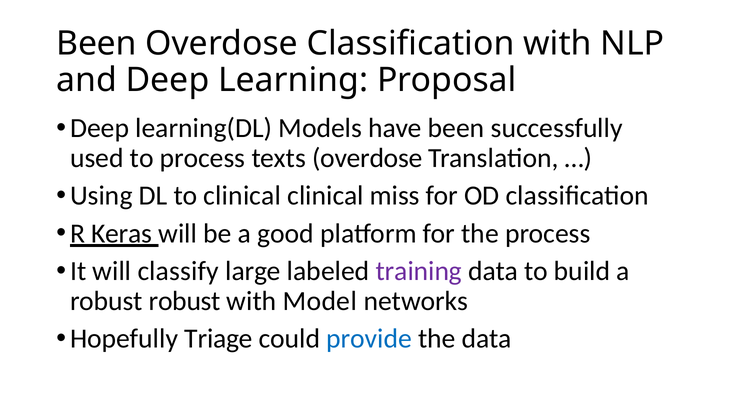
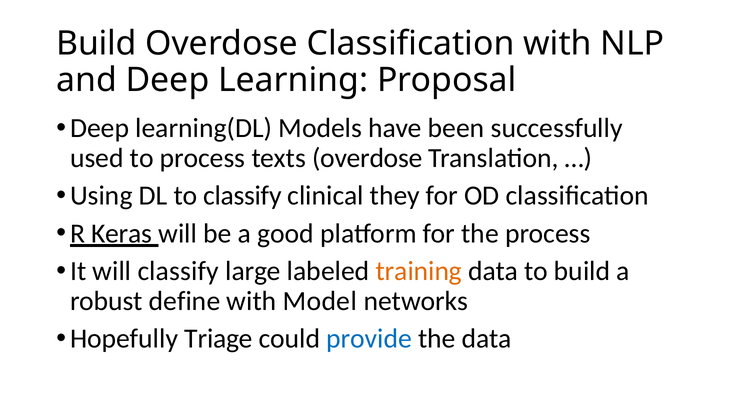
Been: Been -> Build (97, 44)
to clinical: clinical -> classify (243, 196)
miss: miss -> they (395, 196)
training colour: purple -> orange (419, 271)
robust robust: robust -> define (185, 301)
